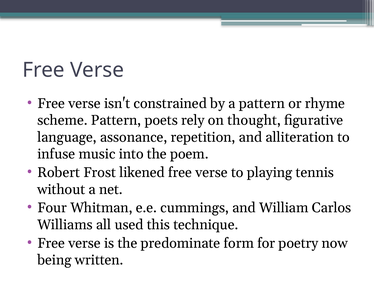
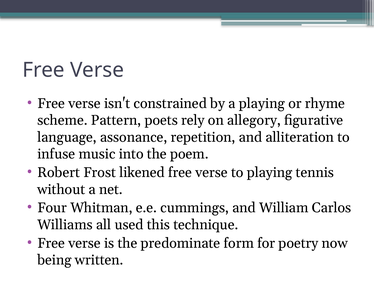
a pattern: pattern -> playing (262, 103)
thought: thought -> allegory (254, 120)
